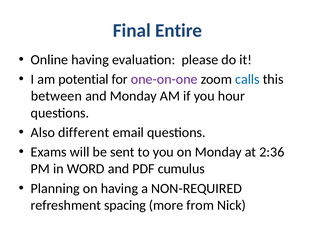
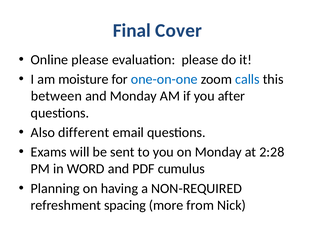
Entire: Entire -> Cover (179, 30)
Online having: having -> please (90, 60)
potential: potential -> moisture (84, 79)
one-on-one colour: purple -> blue (164, 79)
hour: hour -> after (231, 96)
2:36: 2:36 -> 2:28 (272, 152)
